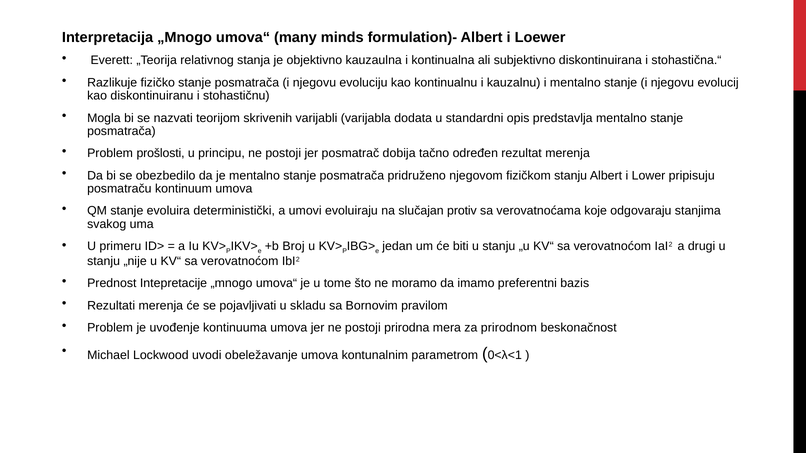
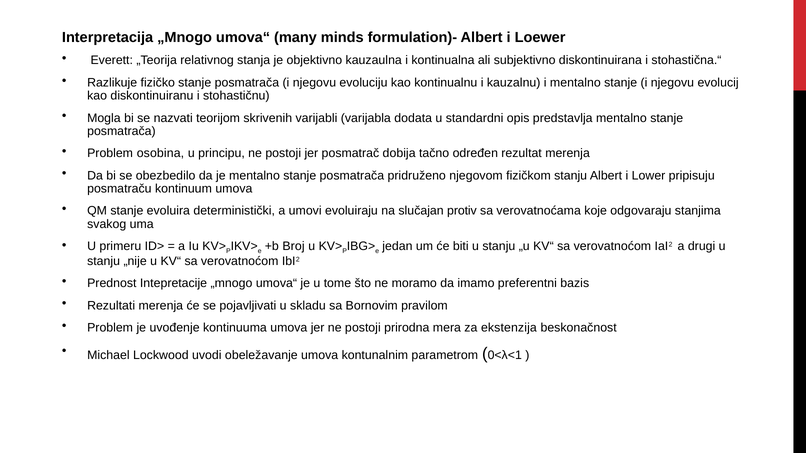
prošlosti: prošlosti -> osobina (160, 153)
prirodnom: prirodnom -> ekstenzija (509, 328)
